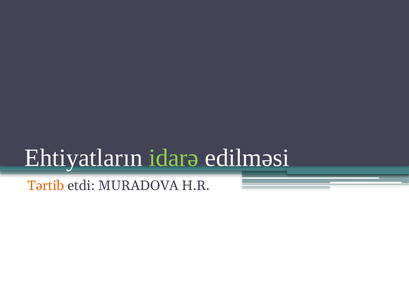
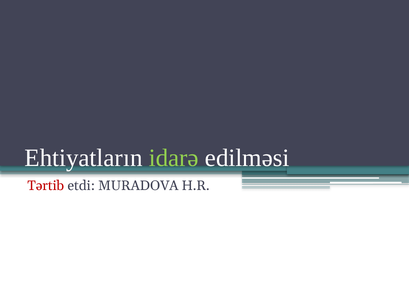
Tərtib colour: orange -> red (46, 186)
